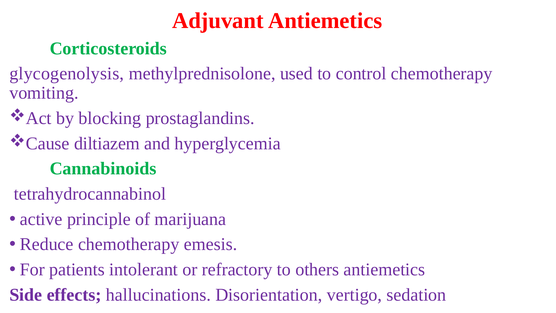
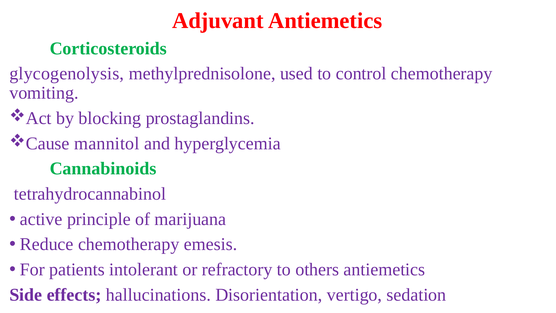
diltiazem: diltiazem -> mannitol (107, 143)
